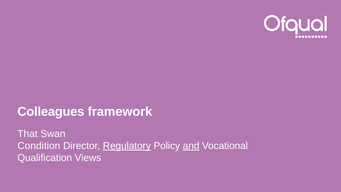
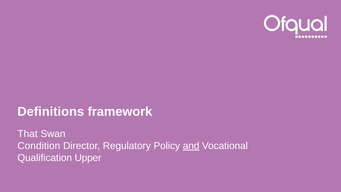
Colleagues: Colleagues -> Definitions (51, 112)
Regulatory underline: present -> none (127, 146)
Views: Views -> Upper (88, 158)
